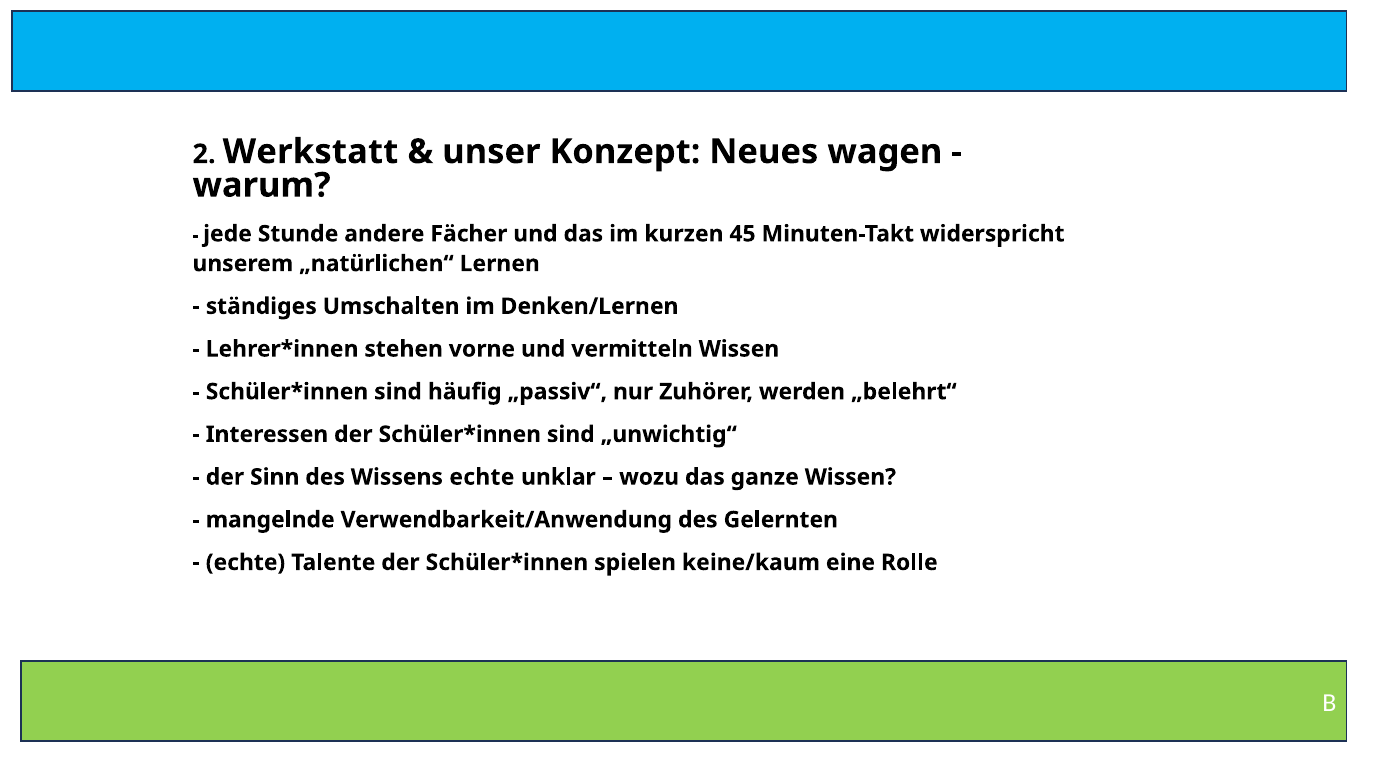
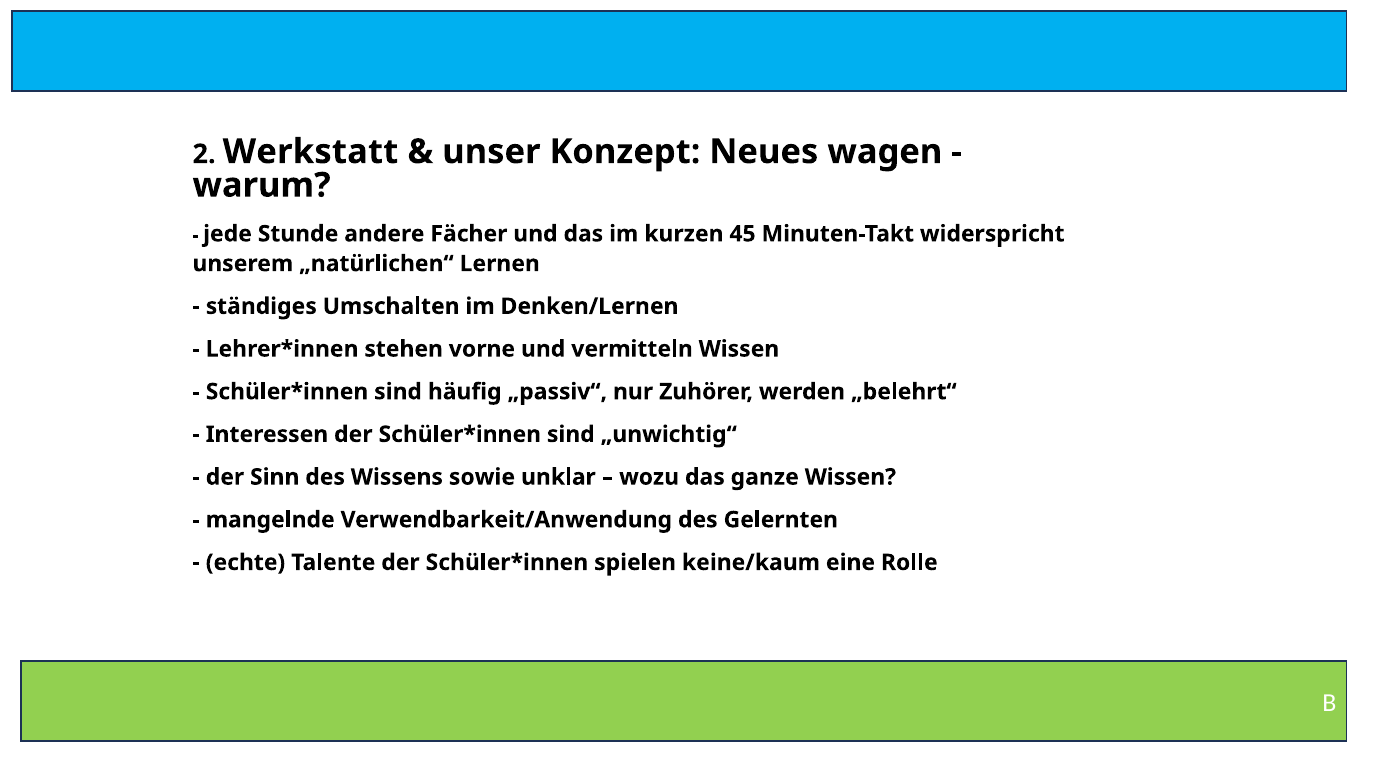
Wissens echte: echte -> sowie (482, 477)
